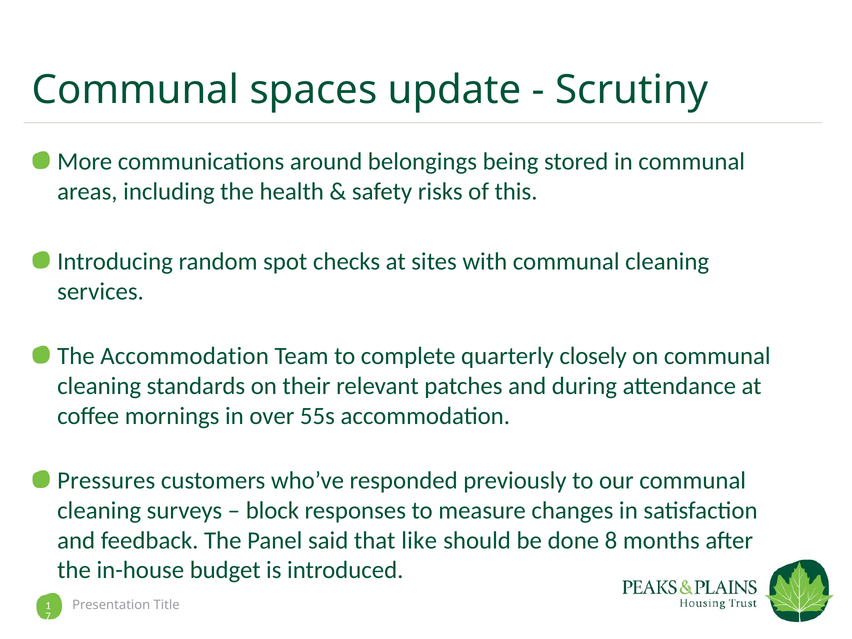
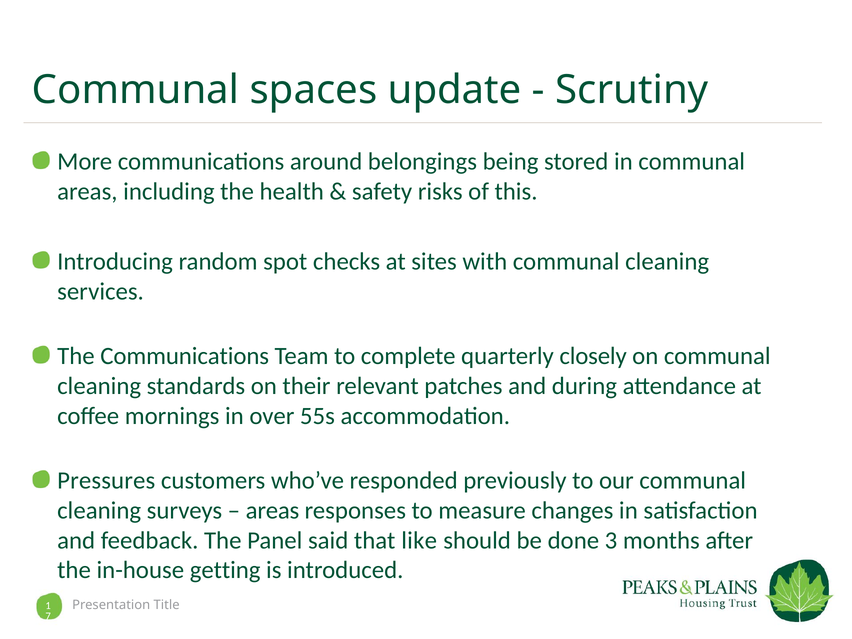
The Accommodation: Accommodation -> Communications (185, 356)
block: block -> areas (272, 511)
8: 8 -> 3 (611, 540)
budget: budget -> getting (225, 570)
